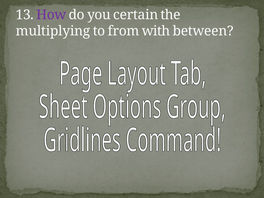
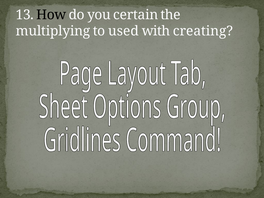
How colour: purple -> black (51, 15)
from: from -> used (123, 31)
between: between -> creating (203, 31)
